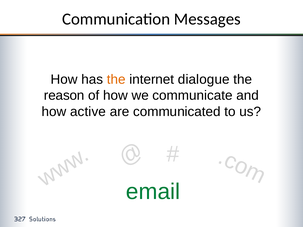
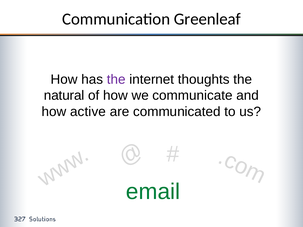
Messages: Messages -> Greenleaf (207, 19)
the colour: orange -> purple (116, 79)
dialogue: dialogue -> thoughts (204, 79)
reason: reason -> natural (64, 96)
